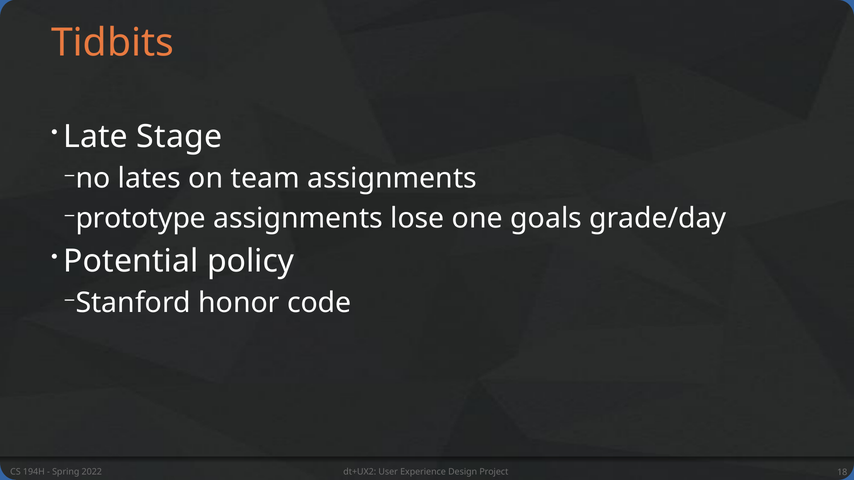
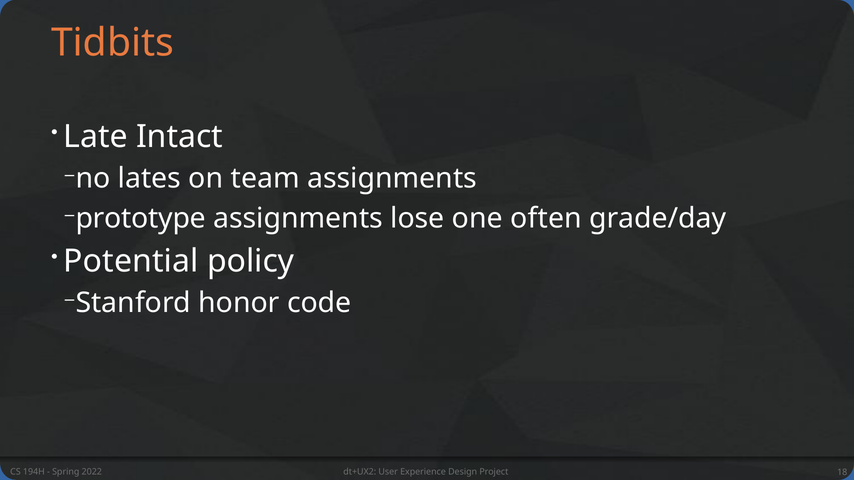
Stage: Stage -> Intact (180, 137)
goals: goals -> often (546, 218)
